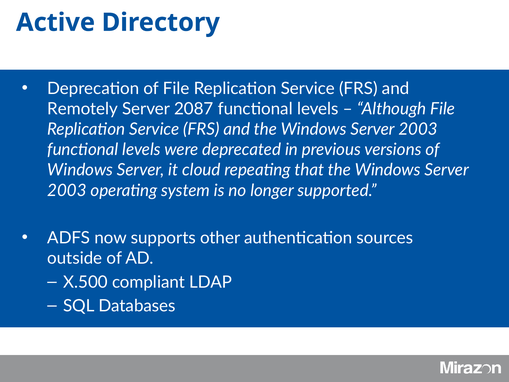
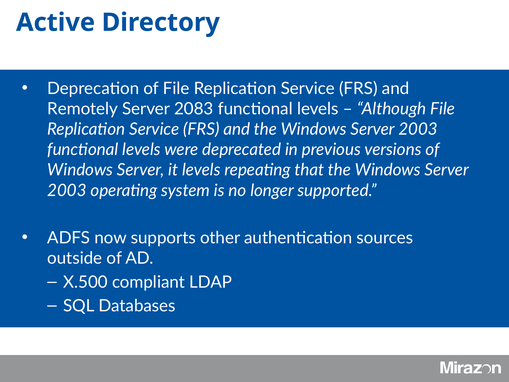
2087: 2087 -> 2083 (194, 109)
it cloud: cloud -> levels (201, 170)
